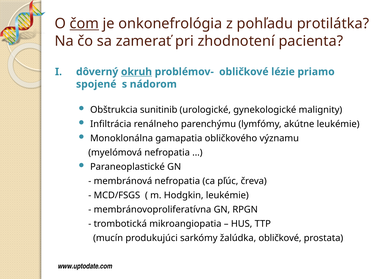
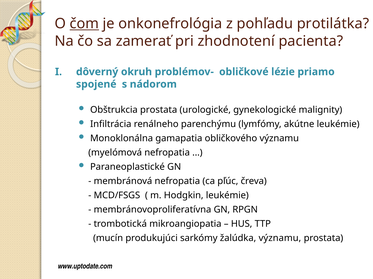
okruh underline: present -> none (137, 72)
Obštrukcia sunitinib: sunitinib -> prostata (159, 110)
žalúdka obličkové: obličkové -> významu (280, 239)
